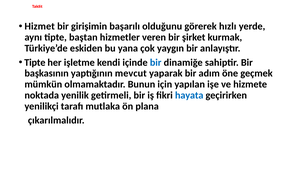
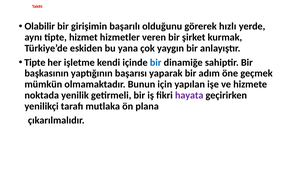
Hizmet: Hizmet -> Olabilir (40, 26)
baştan: baştan -> hizmet (83, 37)
mevcut: mevcut -> başarısı (131, 73)
hayata colour: blue -> purple (189, 95)
